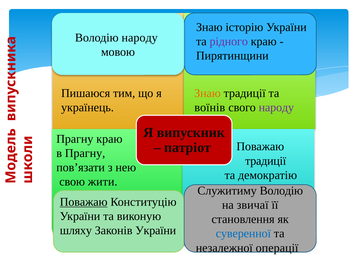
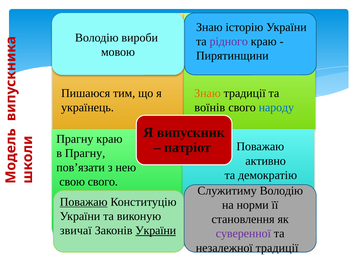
Володію народу: народу -> вироби (140, 38)
народу colour: purple -> blue (276, 107)
традиції: традиції -> активно (266, 161)
свою жити: жити -> свого (103, 182)
звичаї: звичаї -> норми (253, 205)
шляху: шляху -> звичаї (76, 230)
України underline: none -> present (156, 230)
суверенної colour: blue -> purple (243, 233)
незалежної операції: операції -> традиції (277, 248)
